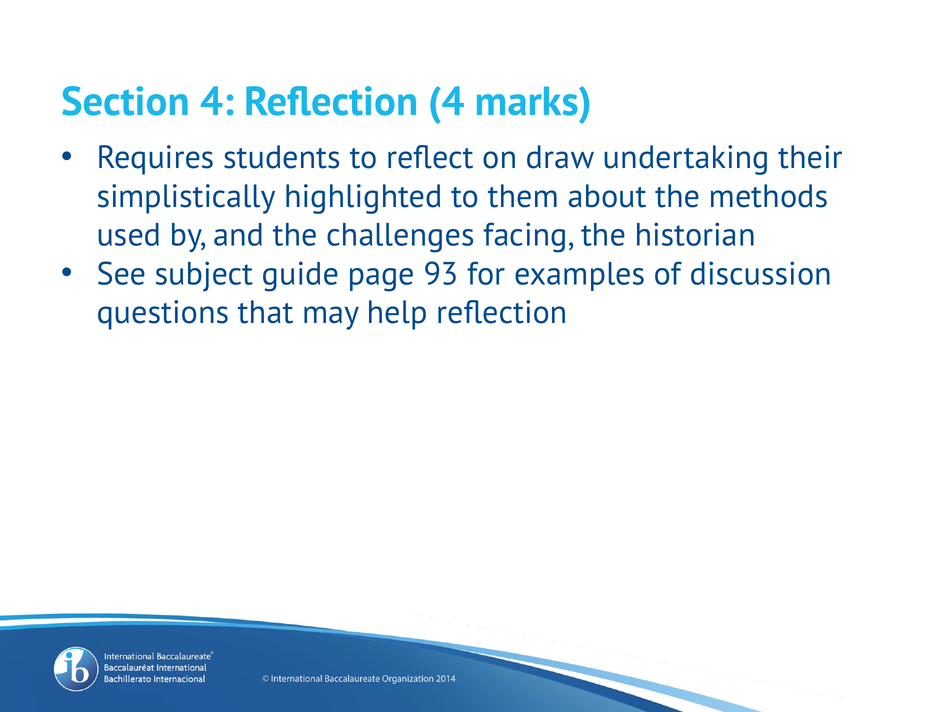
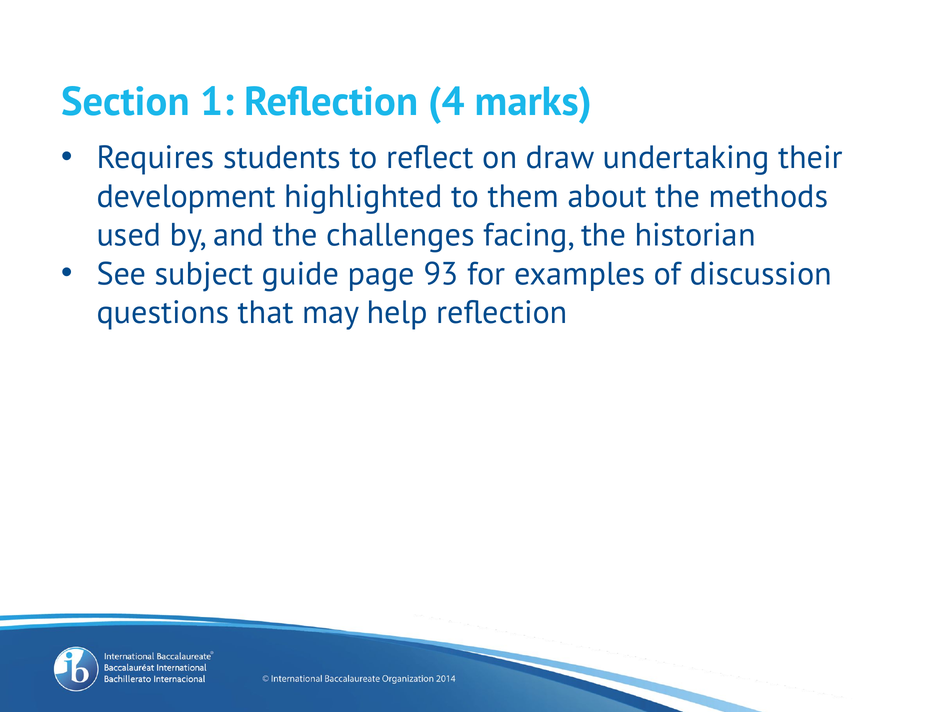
Section 4: 4 -> 1 (217, 102)
simplistically: simplistically -> development (186, 196)
